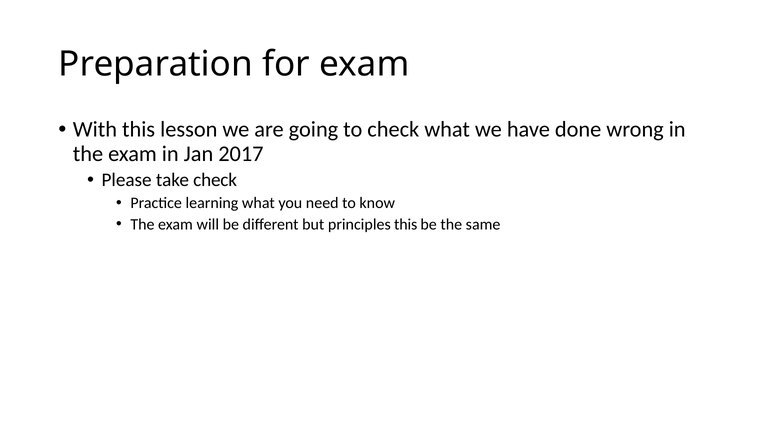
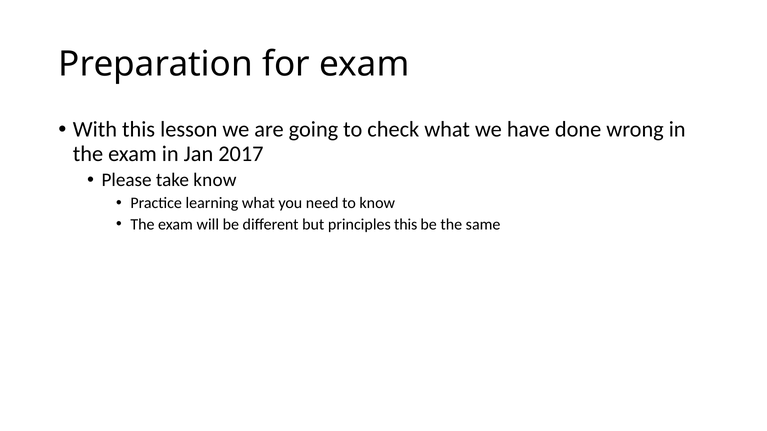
take check: check -> know (215, 180)
